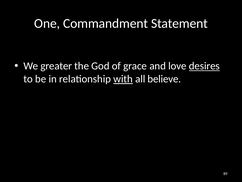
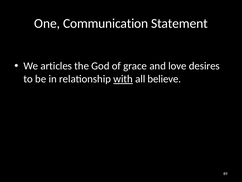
Commandment: Commandment -> Communication (106, 23)
greater: greater -> articles (56, 66)
desires underline: present -> none (204, 66)
